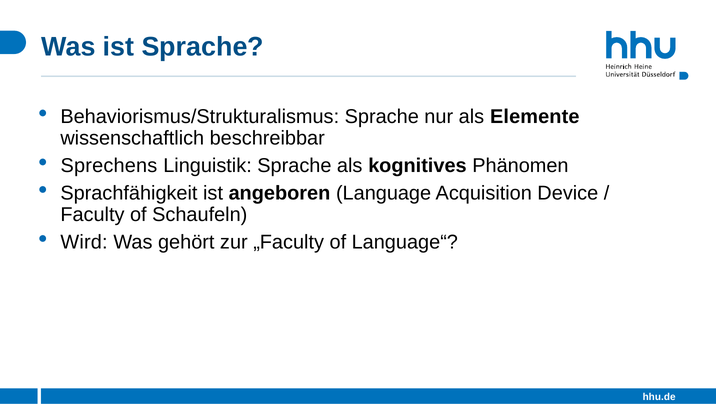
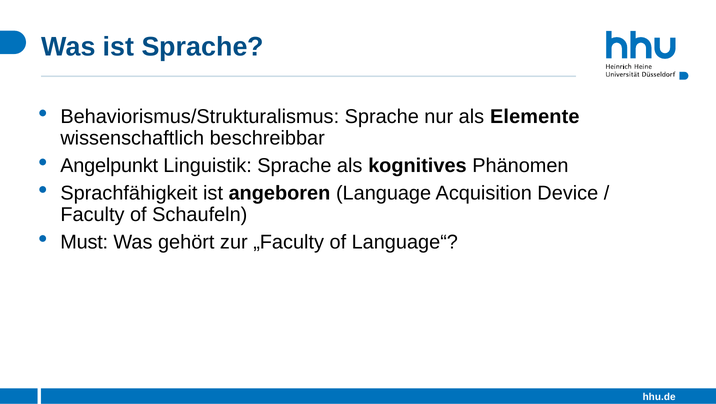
Sprechens: Sprechens -> Angelpunkt (109, 165)
Wird: Wird -> Must (84, 242)
